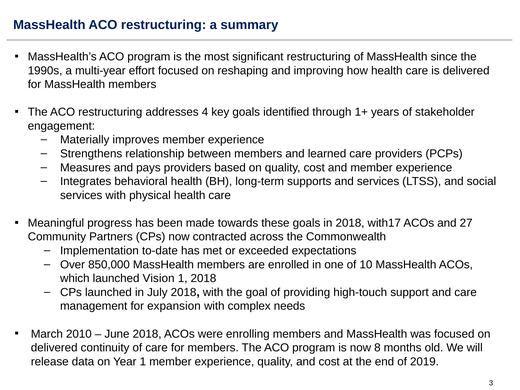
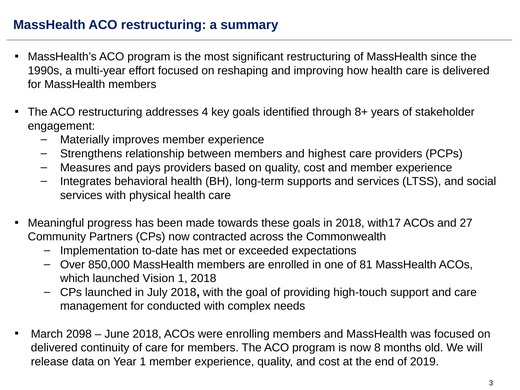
1+: 1+ -> 8+ (361, 112)
learned: learned -> highest (327, 154)
10: 10 -> 81 (366, 265)
expansion: expansion -> conducted (174, 306)
2010: 2010 -> 2098 (79, 334)
